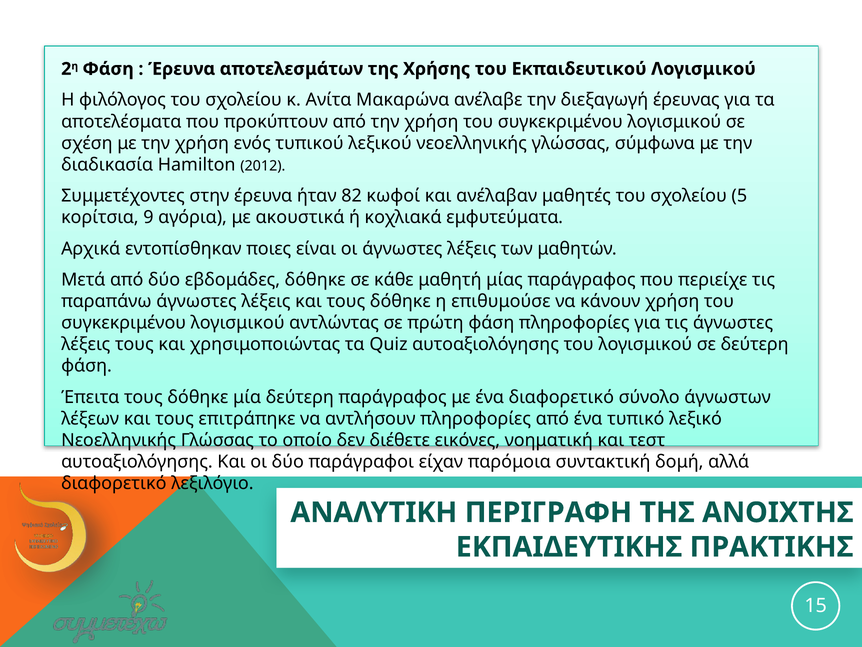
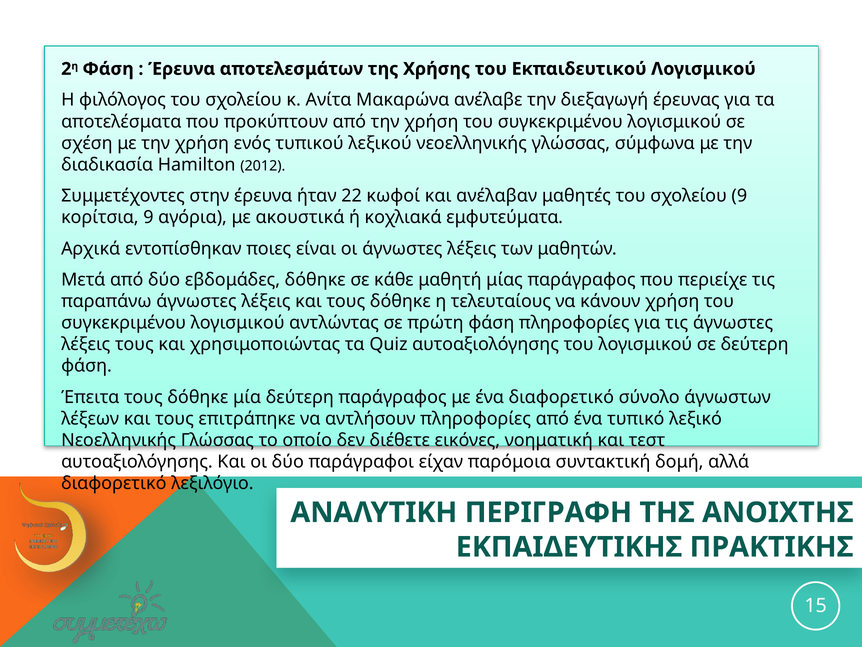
82: 82 -> 22 (352, 196)
σχολείου 5: 5 -> 9 (739, 196)
επιθυμούσε: επιθυμούσε -> τελευταίους (501, 301)
